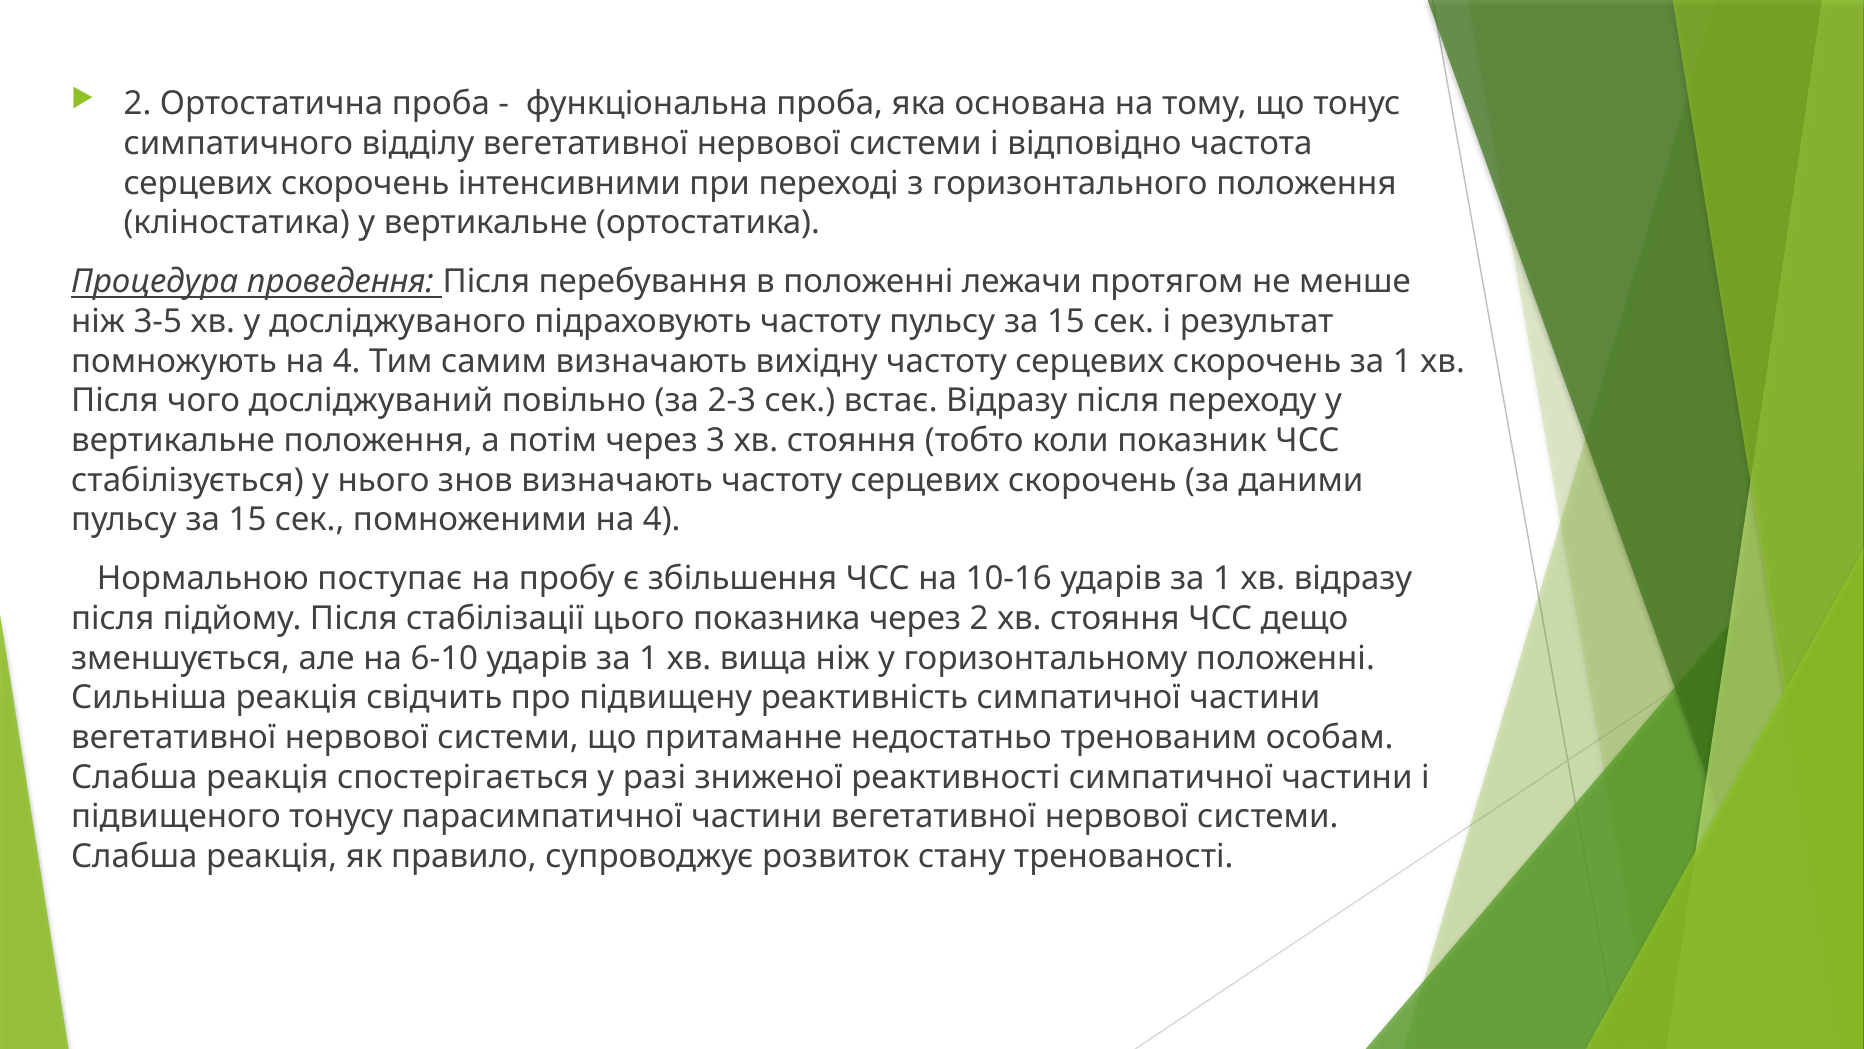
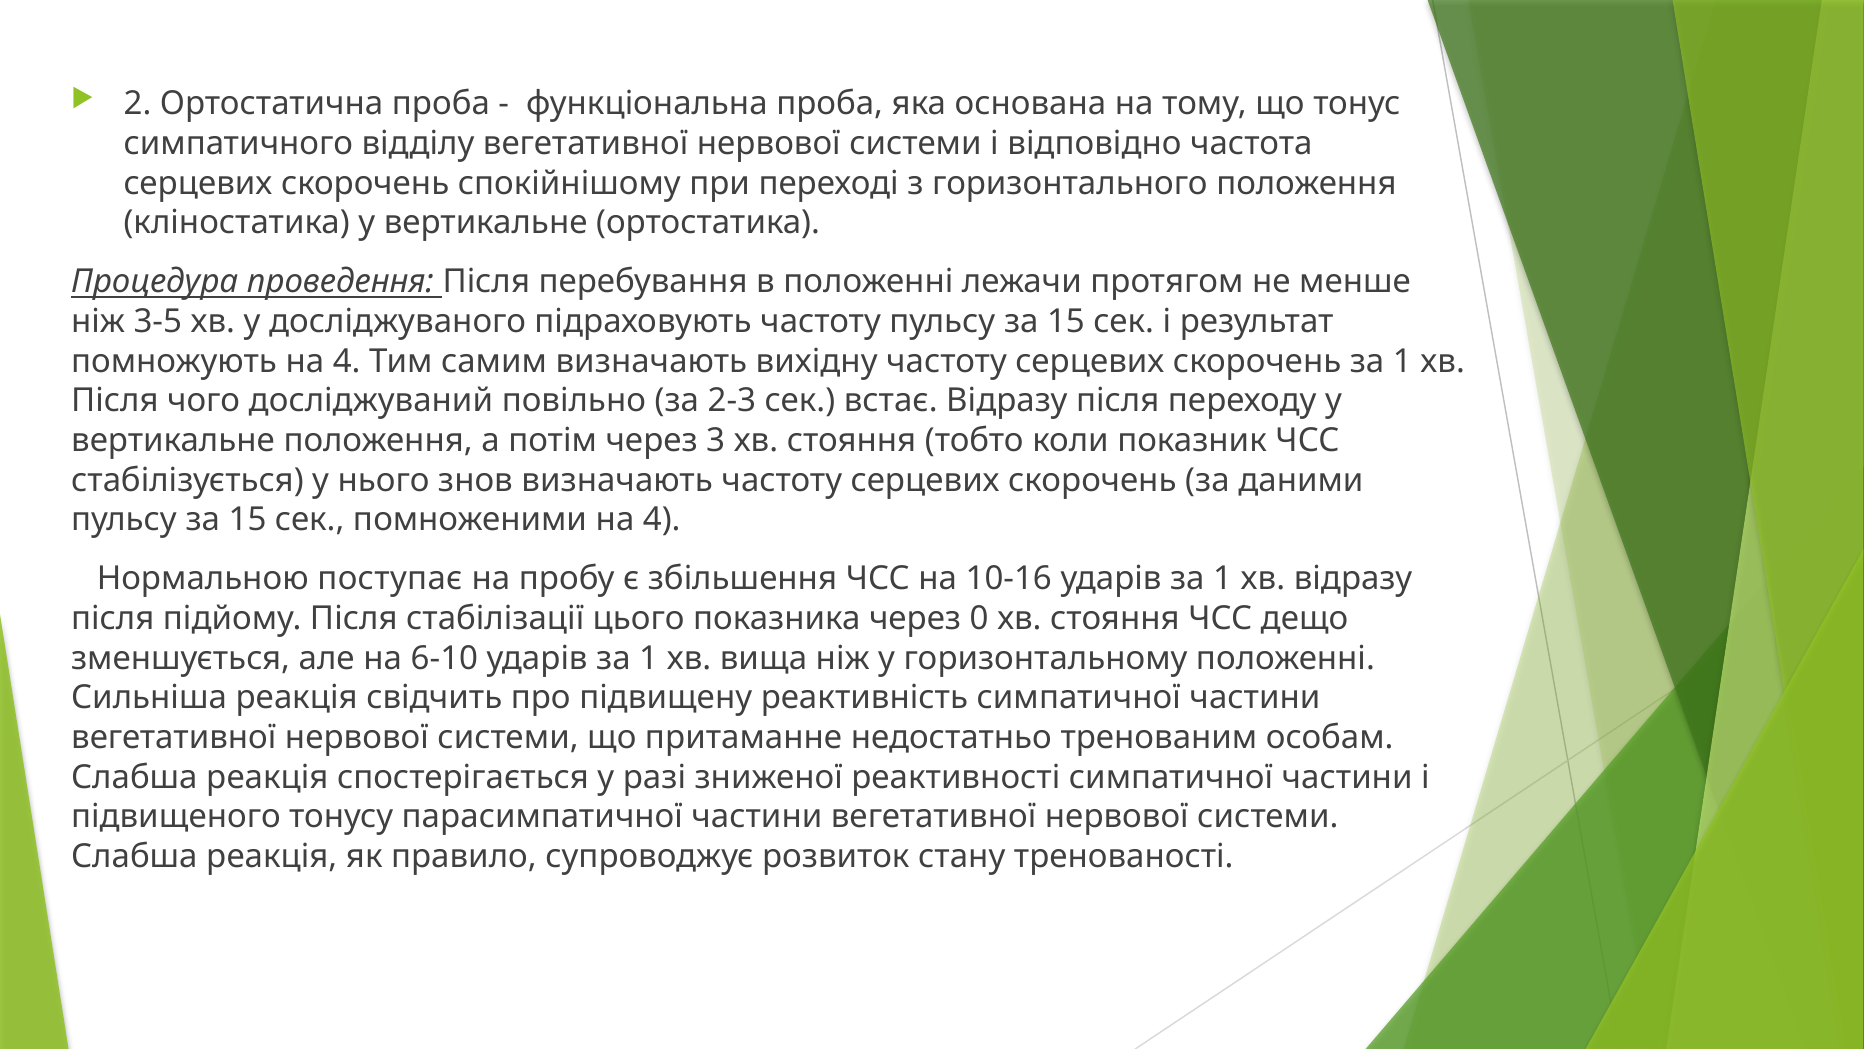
інтенсивними: інтенсивними -> спокійнішому (569, 183)
через 2: 2 -> 0 (979, 618)
